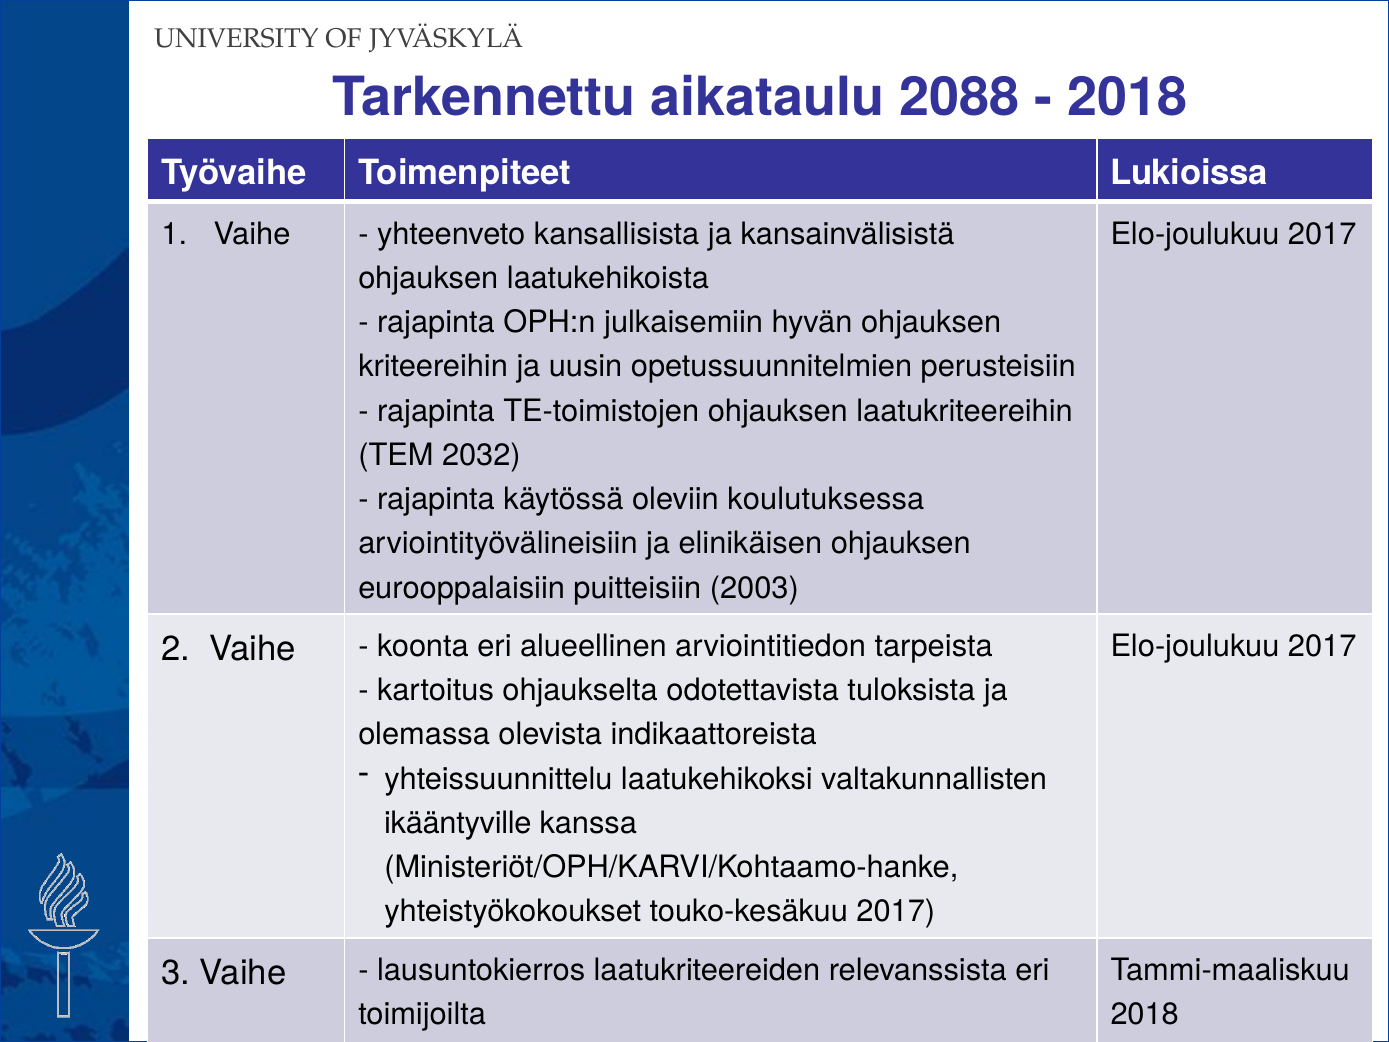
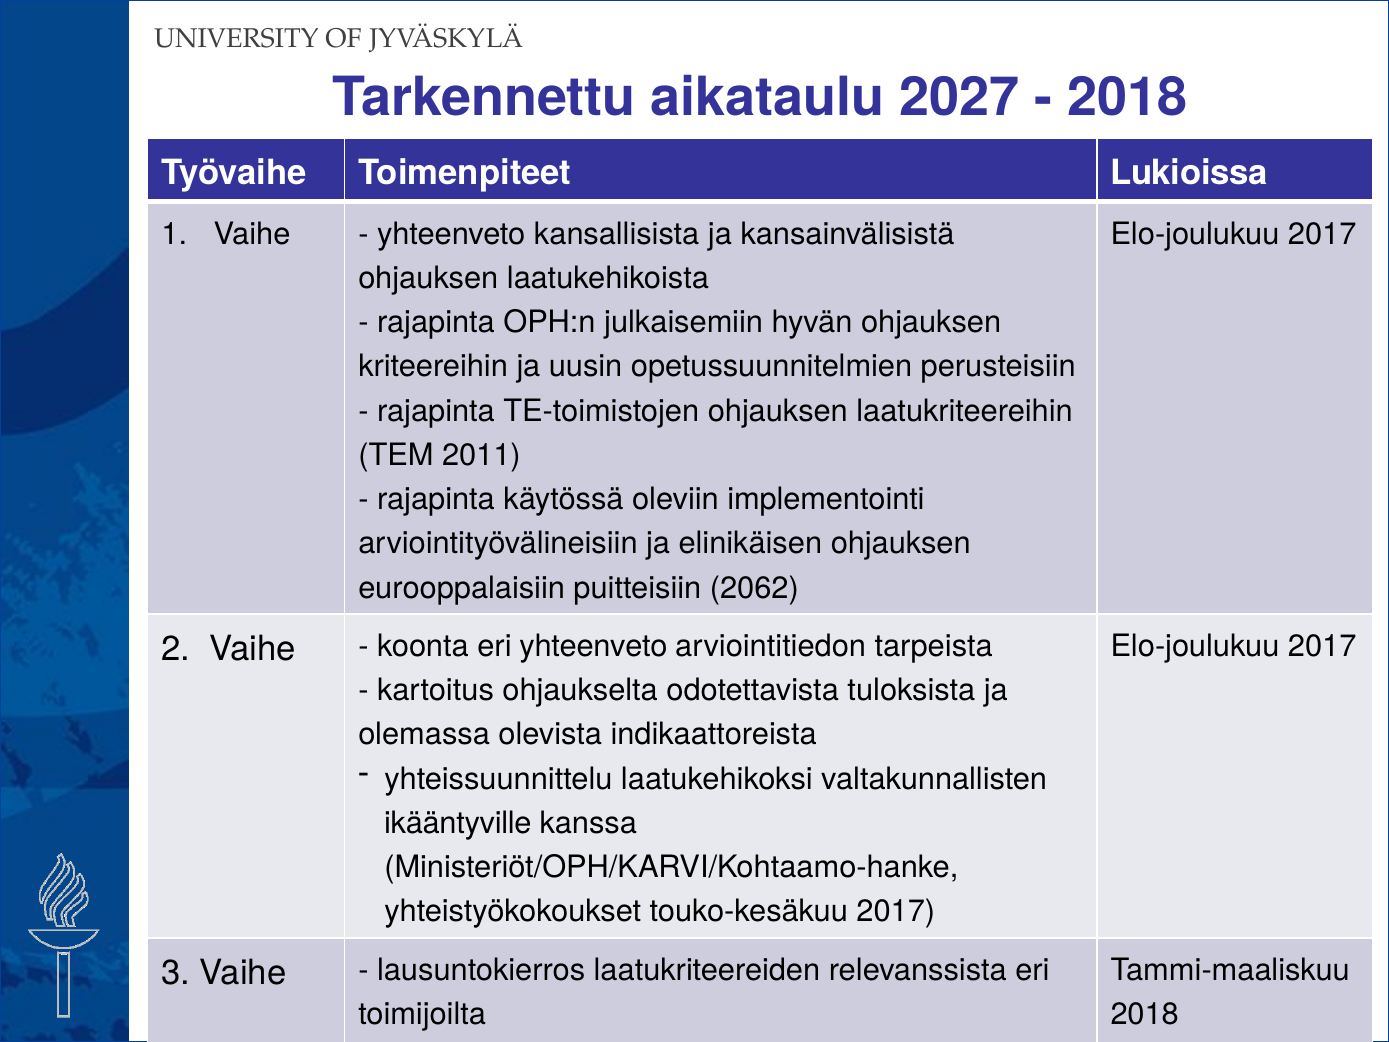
2088: 2088 -> 2027 (960, 97)
2032: 2032 -> 2011 (481, 455)
koulutuksessa: koulutuksessa -> implementointi (826, 499)
2003: 2003 -> 2062 (754, 588)
eri alueellinen: alueellinen -> yhteenveto (594, 646)
